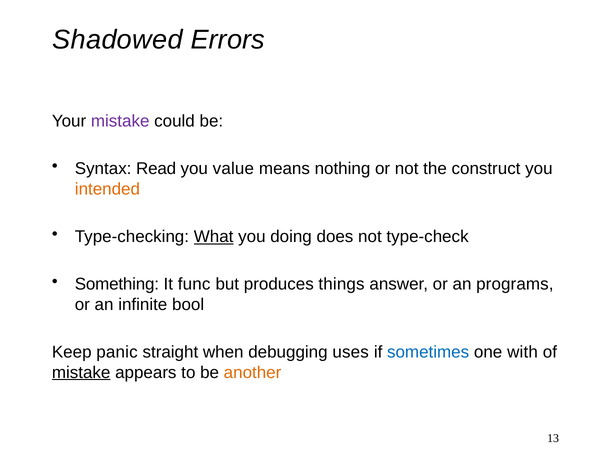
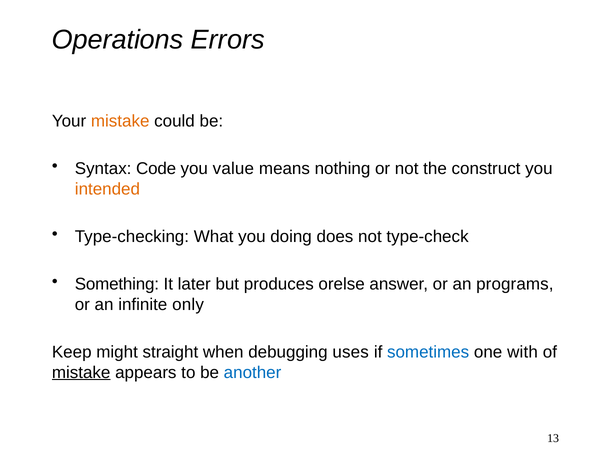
Shadowed: Shadowed -> Operations (118, 40)
mistake colour: purple -> orange (120, 121)
Read: Read -> Code (156, 169)
What underline: present -> none (214, 237)
func: func -> later (194, 284)
things: things -> orelse (342, 284)
bool: bool -> only (188, 305)
panic: panic -> might (117, 352)
another colour: orange -> blue (253, 373)
